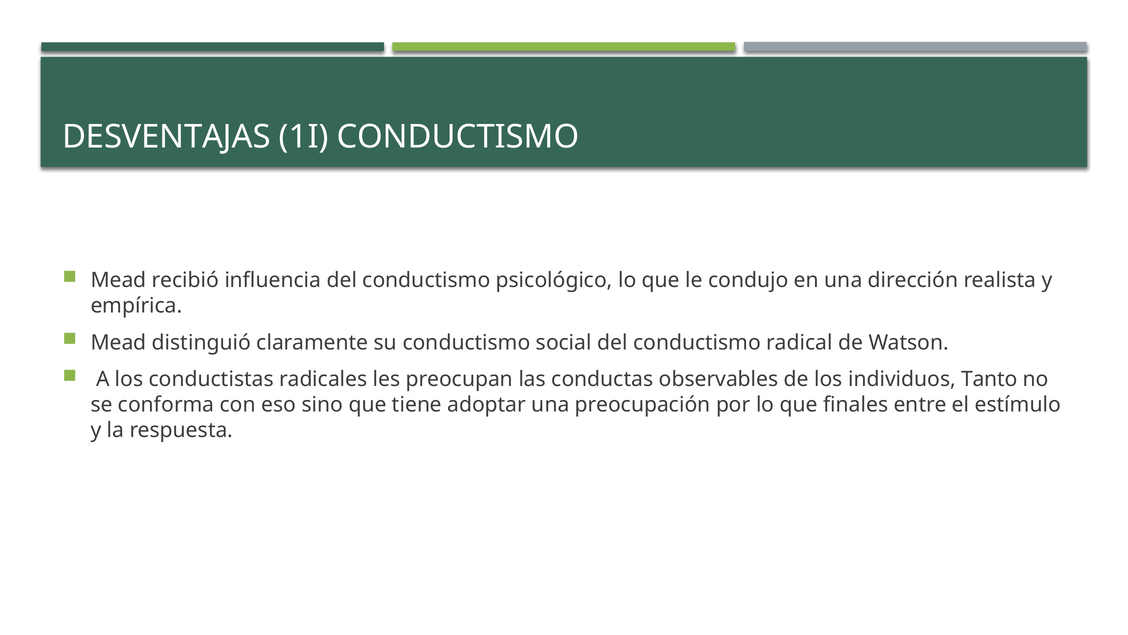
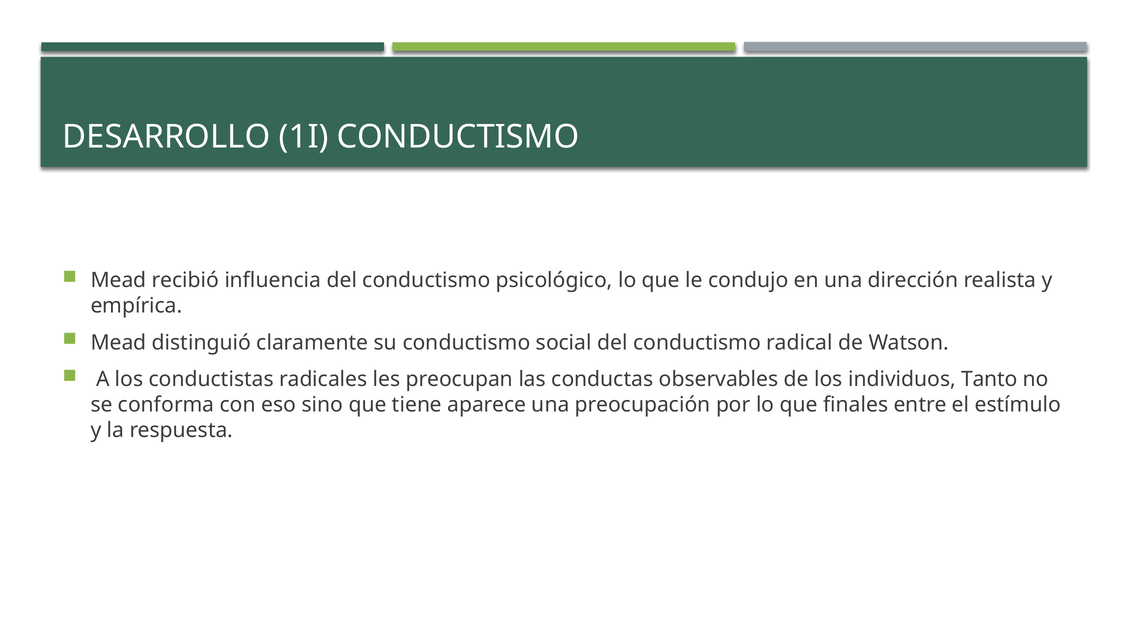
DESVENTAJAS: DESVENTAJAS -> DESARROLLO (166, 137)
adoptar: adoptar -> aparece (487, 404)
